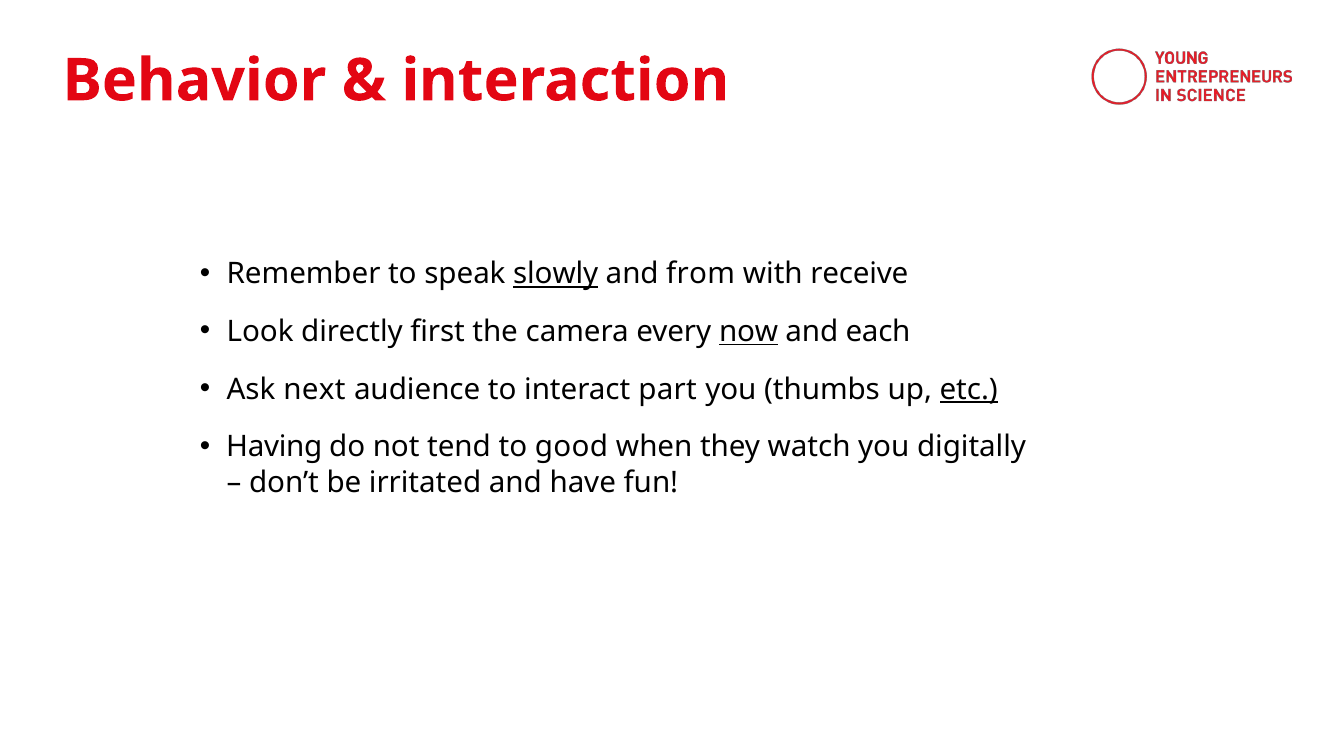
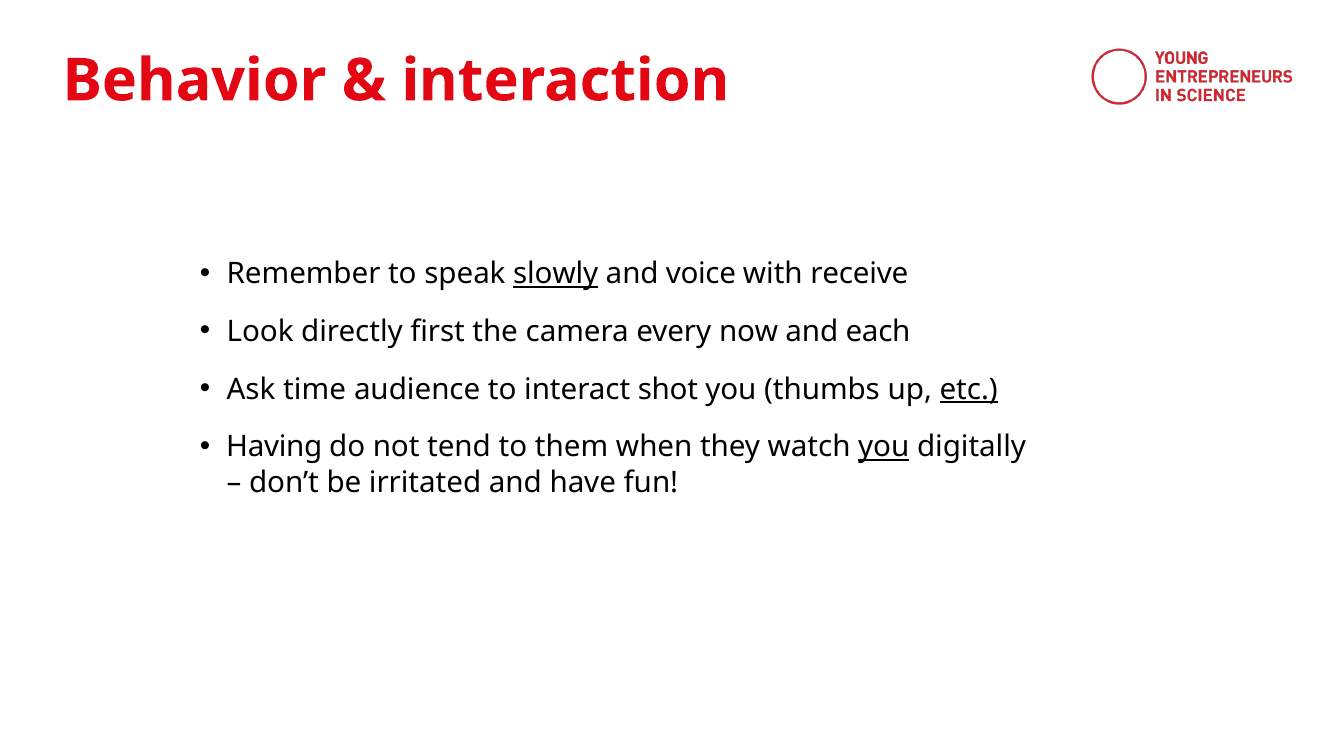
from: from -> voice (701, 274)
now underline: present -> none (749, 332)
next: next -> time (315, 389)
part: part -> shot (668, 389)
good: good -> them (572, 447)
you underline: none -> present (884, 447)
